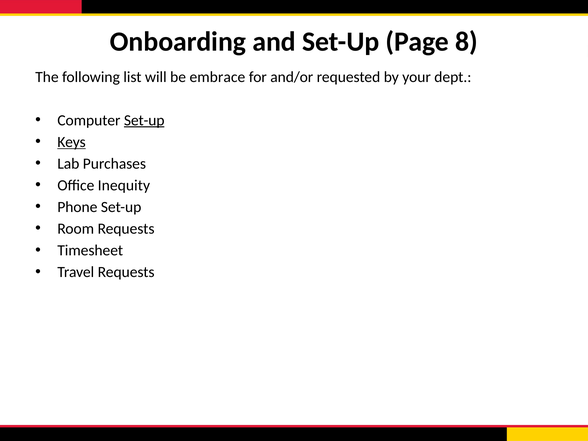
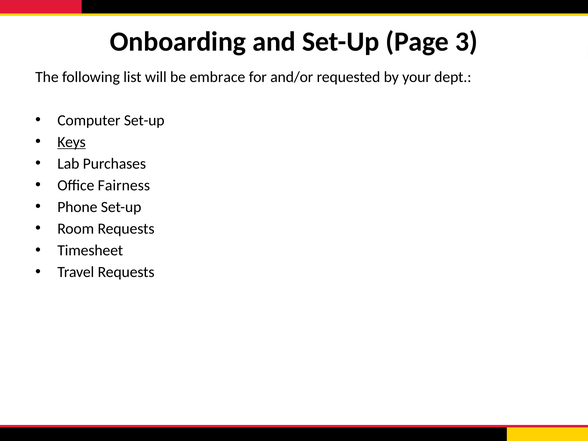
8: 8 -> 3 (466, 42)
Set-up underline: present -> none (144, 120)
Inequity: Inequity -> Fairness (124, 185)
